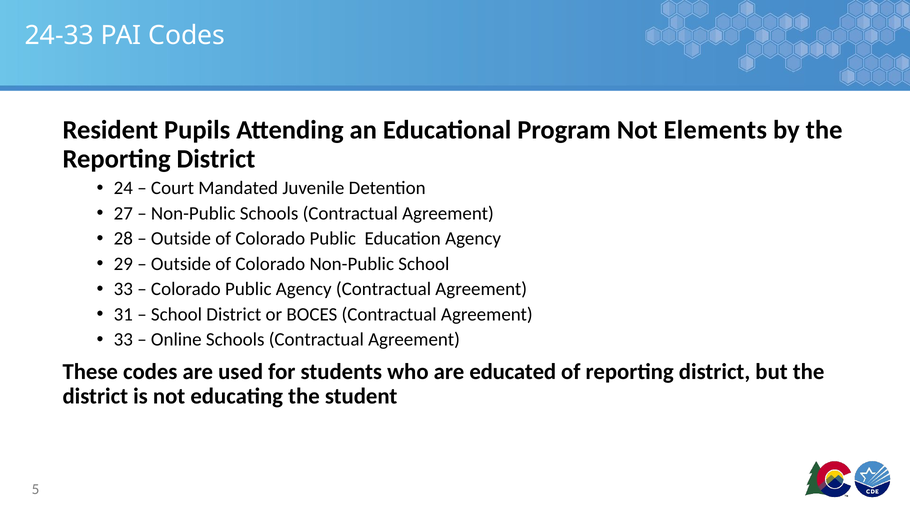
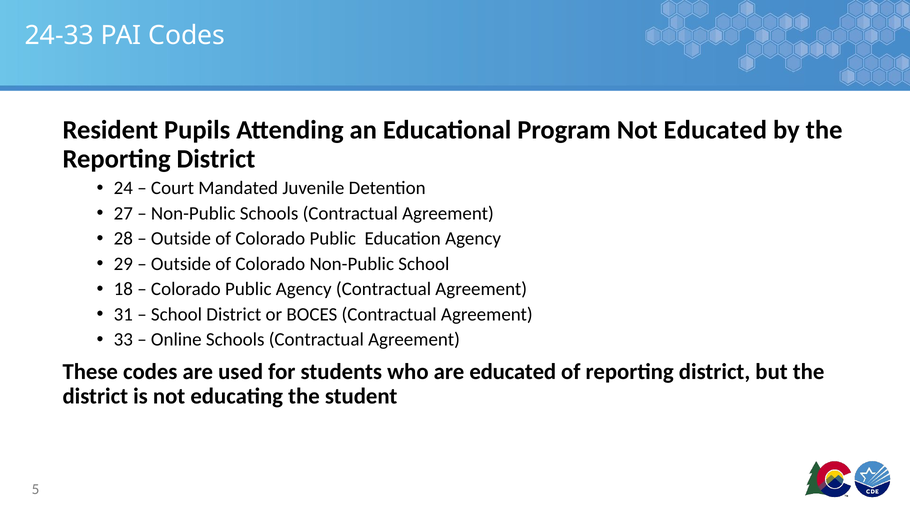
Not Elements: Elements -> Educated (715, 130)
33: 33 -> 18 (123, 289)
